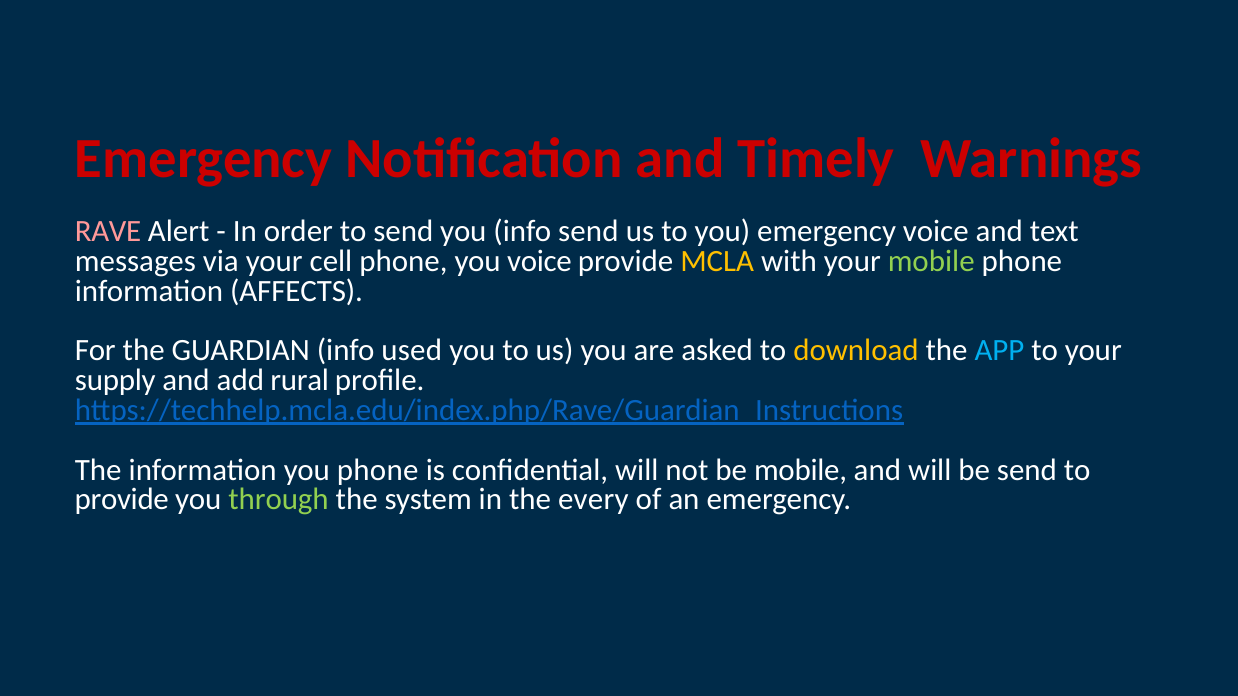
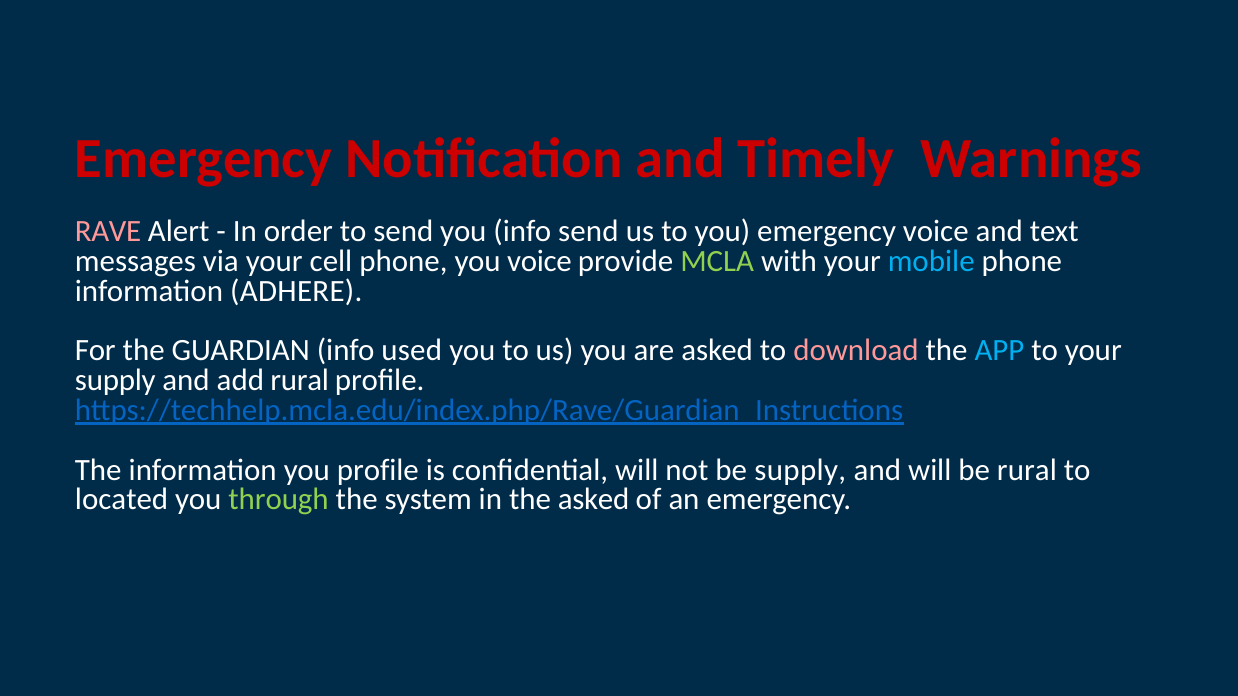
MCLA colour: yellow -> light green (717, 262)
mobile colour: light green -> light blue (931, 262)
AFFECTS: AFFECTS -> ADHERE (296, 291)
download colour: yellow -> pink (856, 351)
you phone: phone -> profile (378, 470)
be mobile: mobile -> supply (800, 470)
be send: send -> rural (1027, 470)
provide: provide -> located (122, 500)
the every: every -> asked (594, 500)
